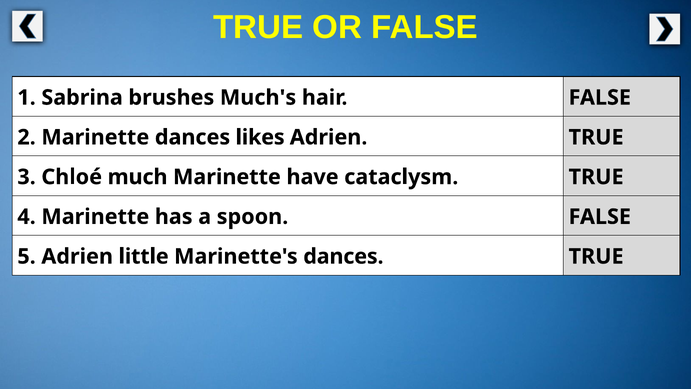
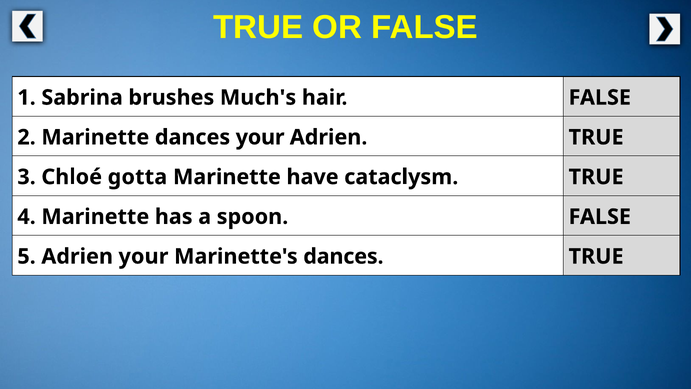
dances likes: likes -> your (260, 137)
much: much -> gotta (137, 177)
Adrien little: little -> your (143, 256)
